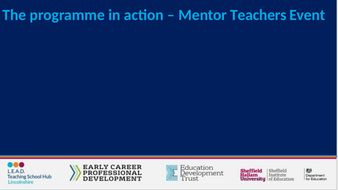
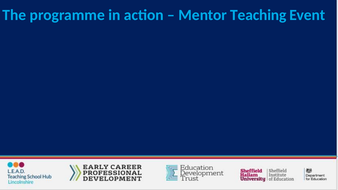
Teachers: Teachers -> Teaching (258, 15)
